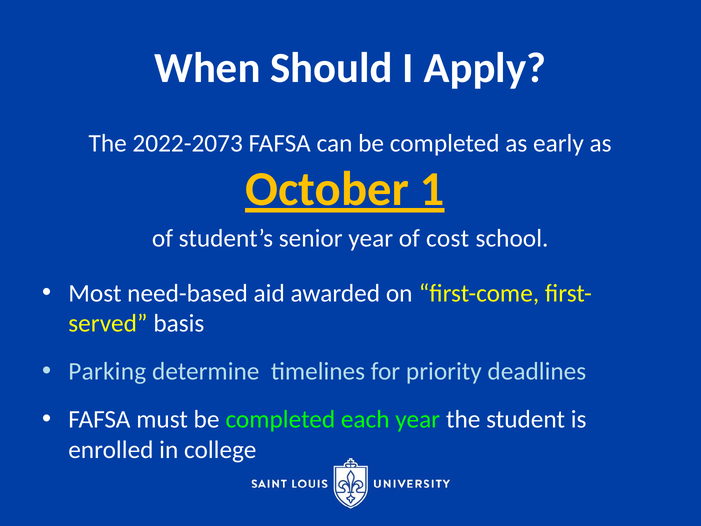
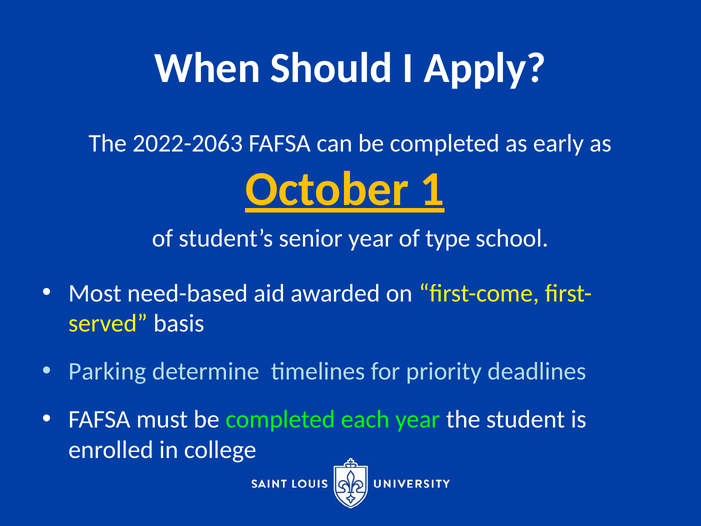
2022-2073: 2022-2073 -> 2022-2063 (188, 143)
cost: cost -> type (448, 238)
